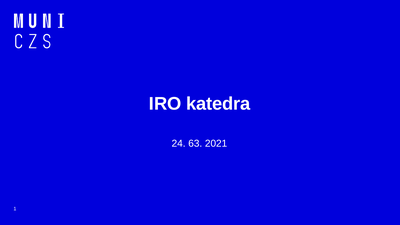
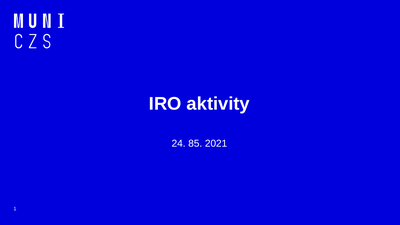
katedra: katedra -> aktivity (218, 104)
63: 63 -> 85 (195, 143)
